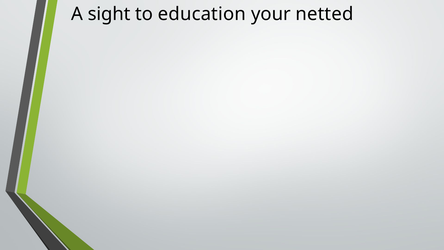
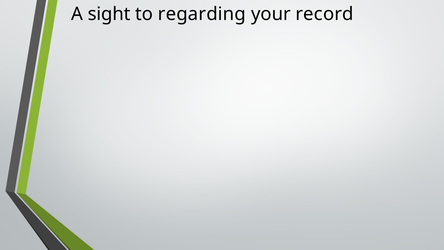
education: education -> regarding (202, 14)
netted: netted -> record (325, 14)
